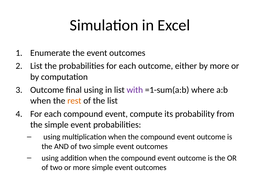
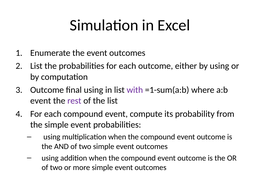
by more: more -> using (219, 66)
when: when -> event (41, 101)
rest colour: orange -> purple (74, 101)
